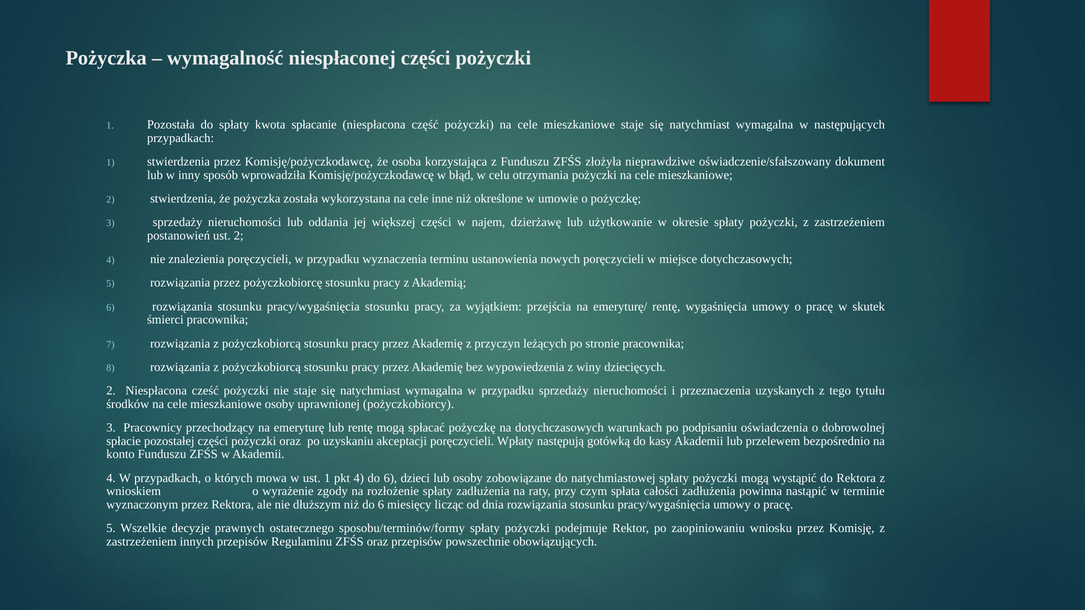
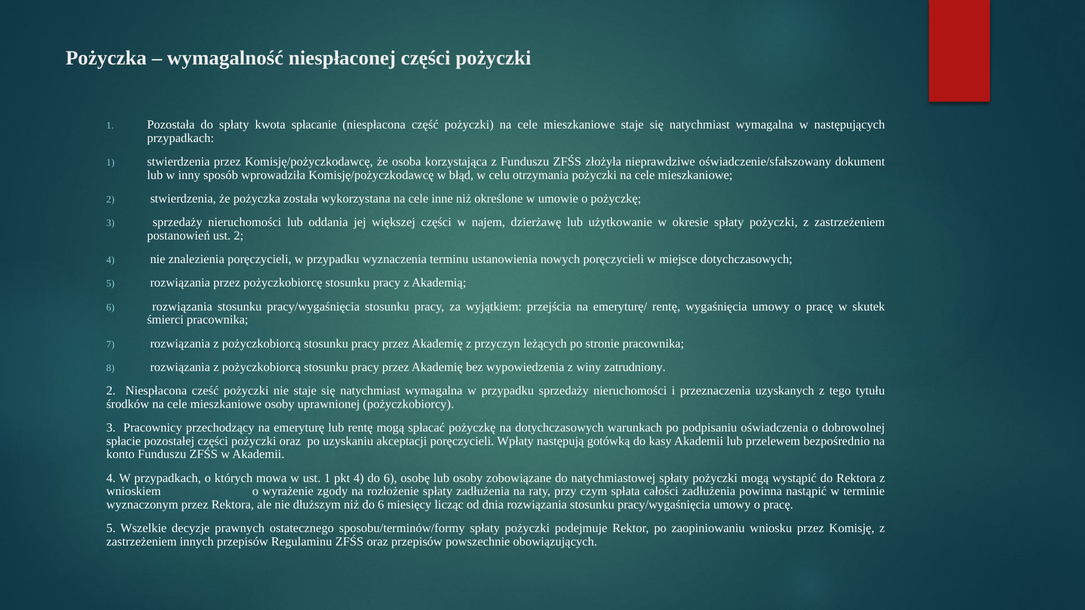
dziecięcych: dziecięcych -> zatrudniony (635, 367)
dzieci: dzieci -> osobę (415, 478)
